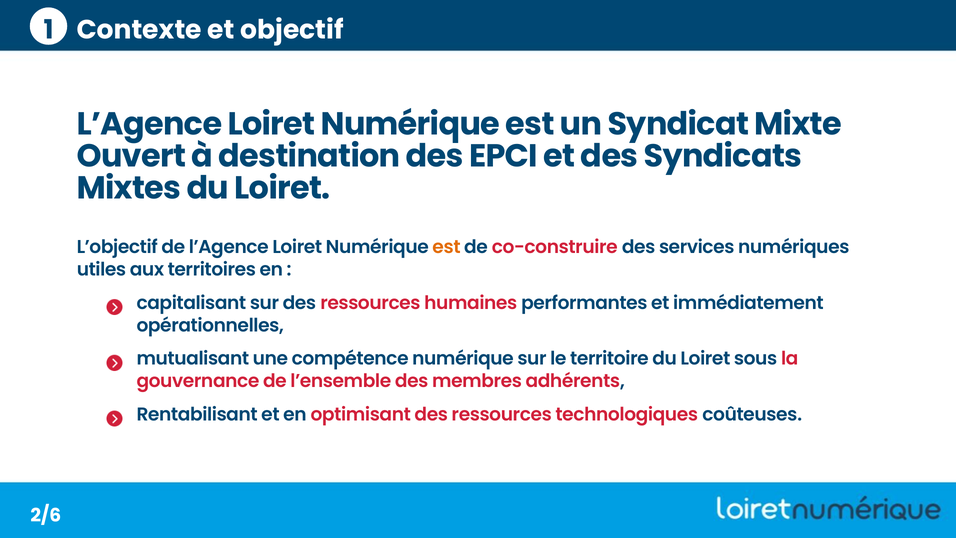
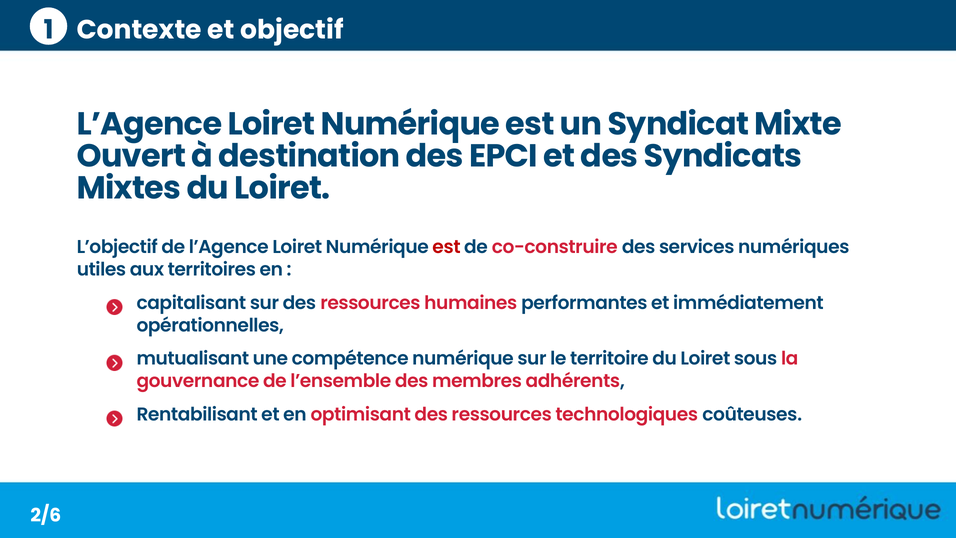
est colour: orange -> red (446, 247)
